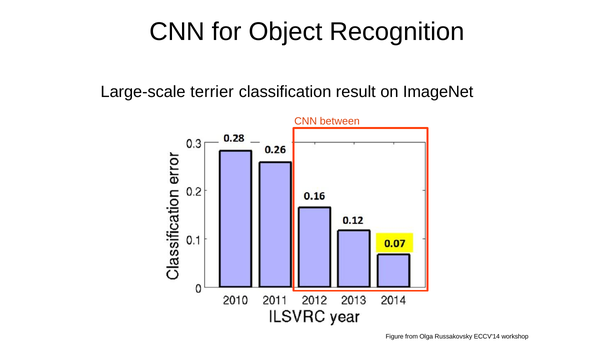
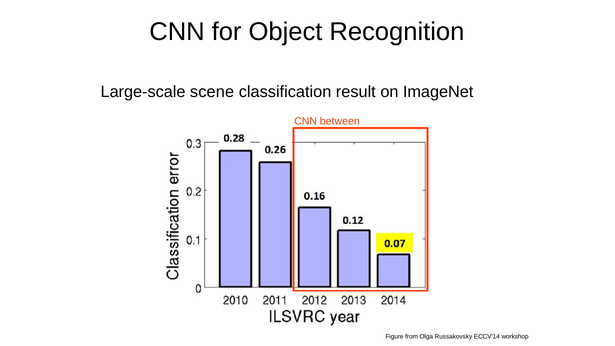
terrier: terrier -> scene (212, 92)
